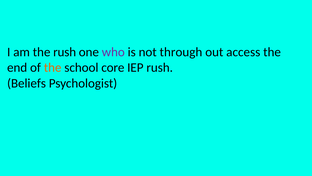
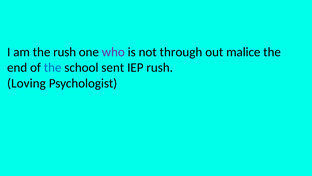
access: access -> malice (243, 52)
the colour: orange -> blue (53, 67)
core: core -> sent (113, 67)
Beliefs: Beliefs -> Loving (26, 83)
